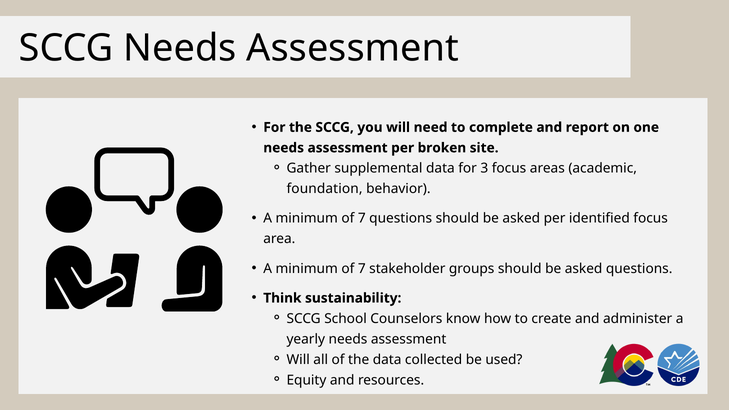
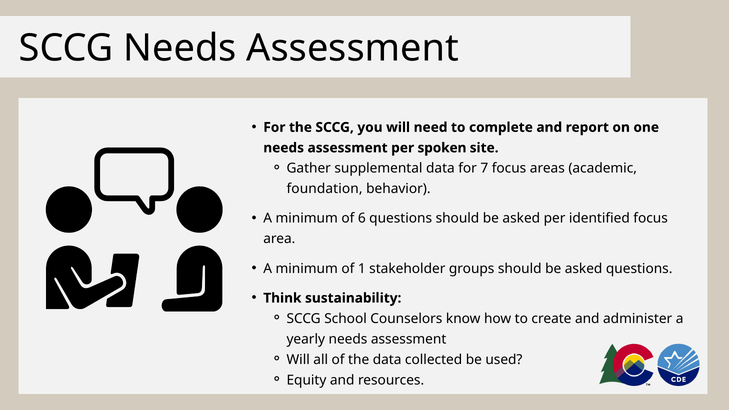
broken: broken -> spoken (442, 148)
3: 3 -> 7 (484, 168)
7: 7 -> 6 (362, 218)
7: 7 -> 1 (362, 269)
